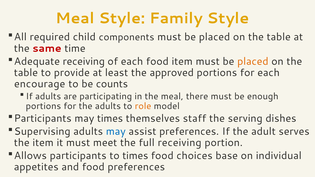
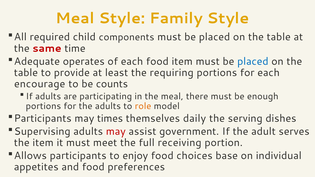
Adequate receiving: receiving -> operates (84, 61)
placed colour: orange -> blue (253, 61)
approved: approved -> requiring (172, 73)
staff: staff -> daily (195, 119)
may colour: blue -> red (116, 132)
assist preferences: preferences -> government (189, 132)
to times: times -> enjoy (135, 156)
